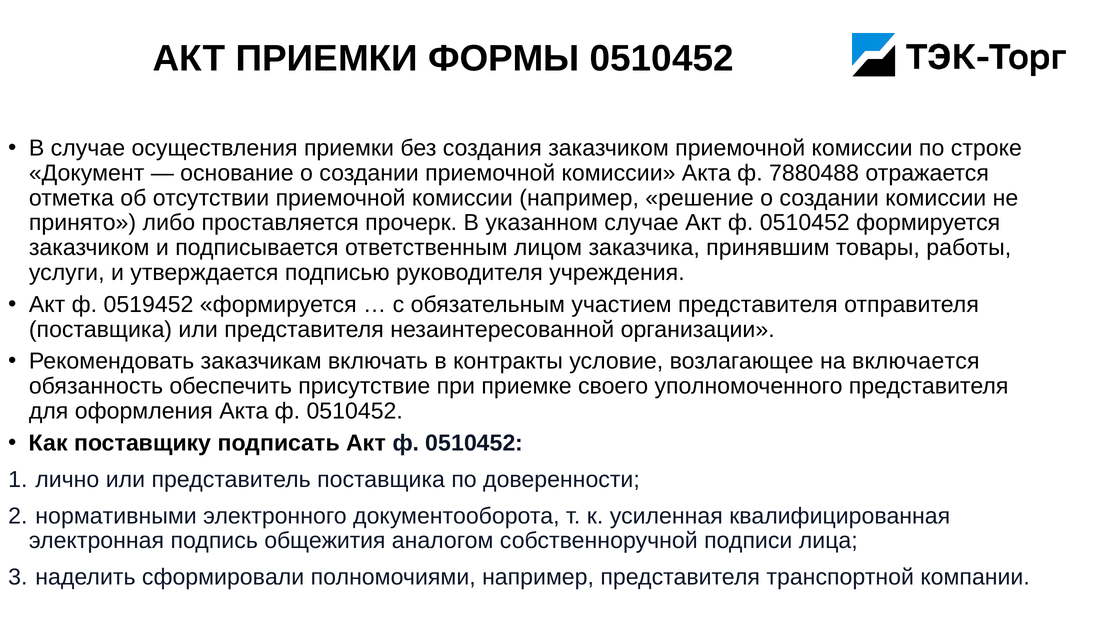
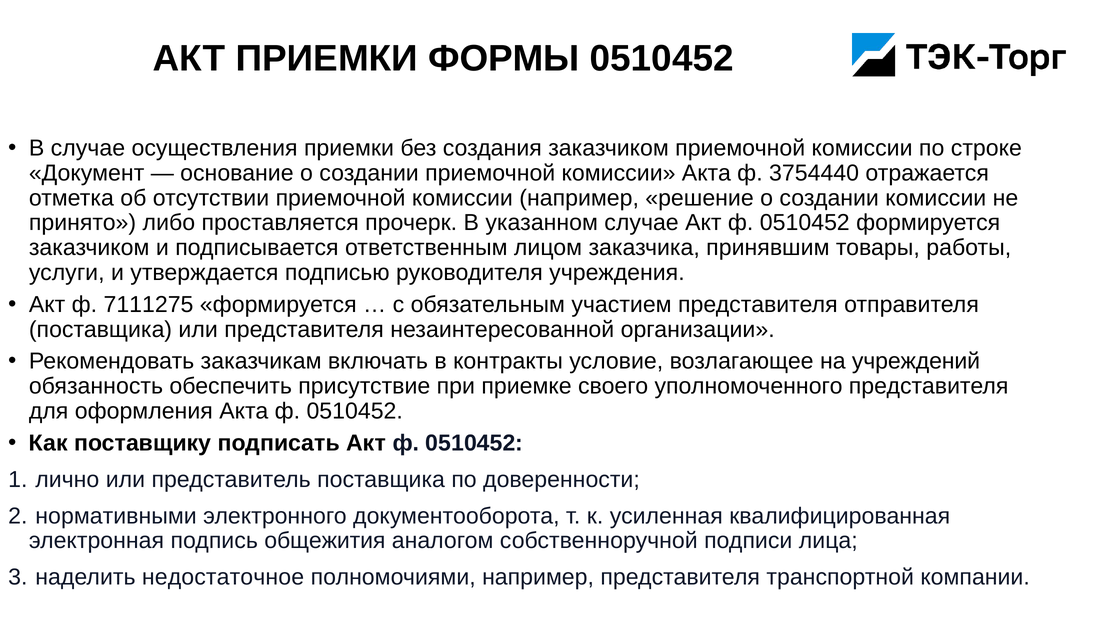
7880488: 7880488 -> 3754440 (814, 173)
0519452: 0519452 -> 7111275 (149, 305)
включается: включается -> учреждений (916, 361)
сформировали: сформировали -> недостаточное (223, 578)
